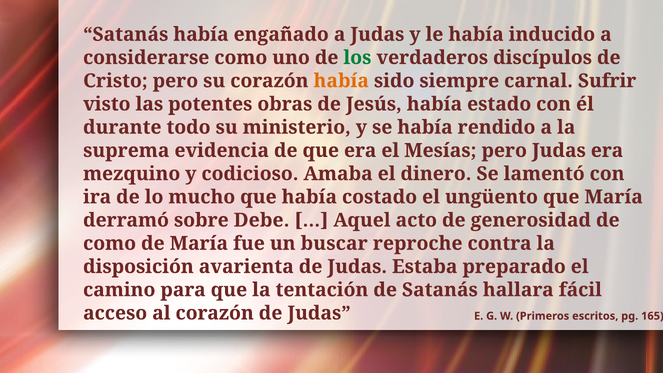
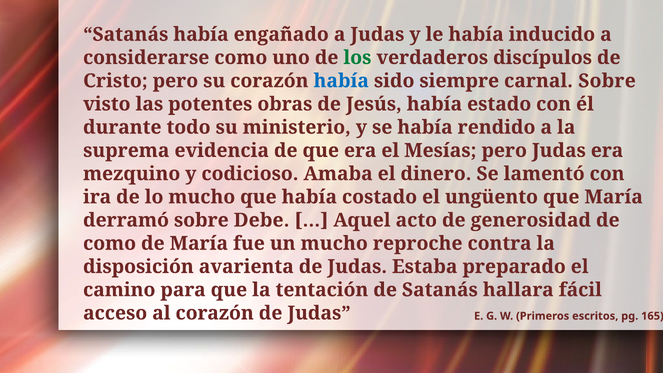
había colour: orange -> blue (341, 81)
carnal Sufrir: Sufrir -> Sobre (607, 81)
un buscar: buscar -> mucho (334, 243)
